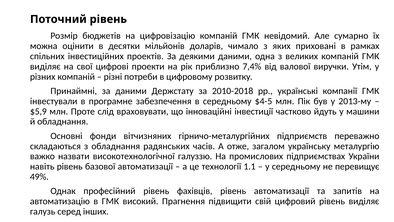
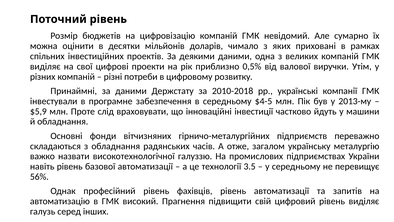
7,4%: 7,4% -> 0,5% (252, 66)
1.1: 1.1 -> 3.5 (250, 166)
49%: 49% -> 56% (39, 176)
